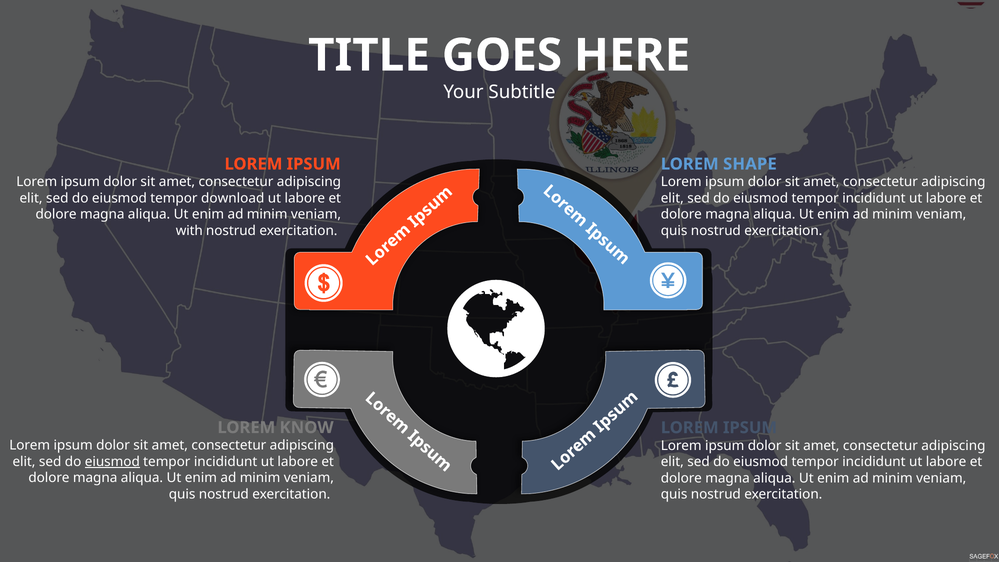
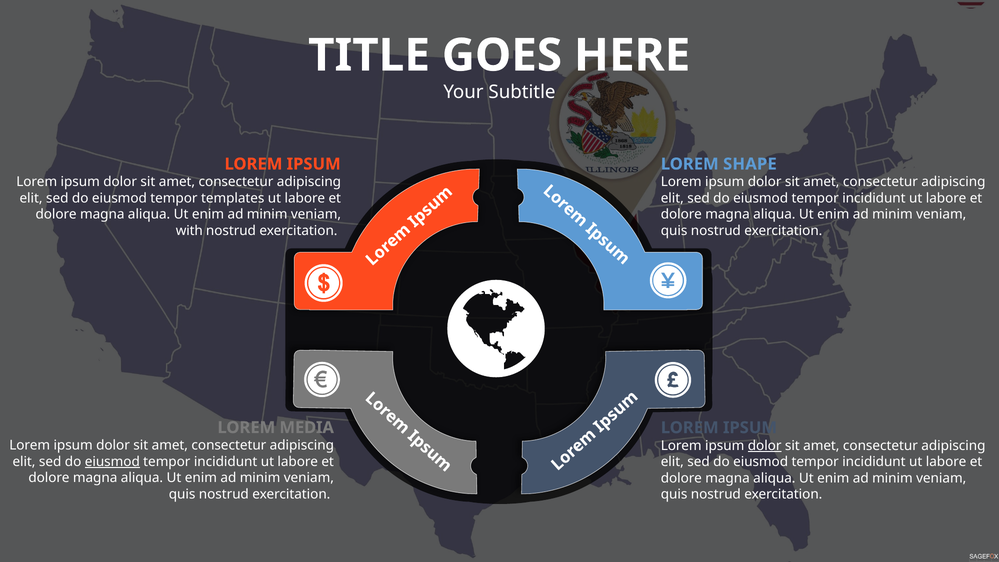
download: download -> templates (233, 198)
KNOW: KNOW -> MEDIA (307, 428)
dolor underline: none -> present (765, 446)
